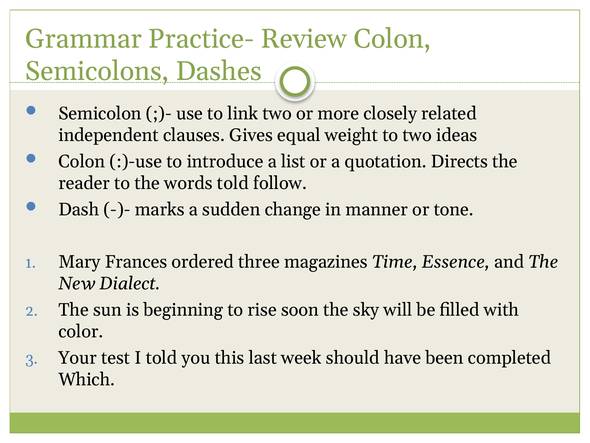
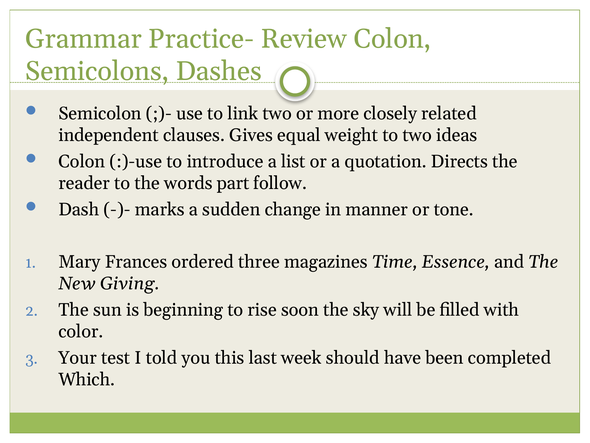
words told: told -> part (233, 183)
Dialect: Dialect -> Giving (130, 283)
